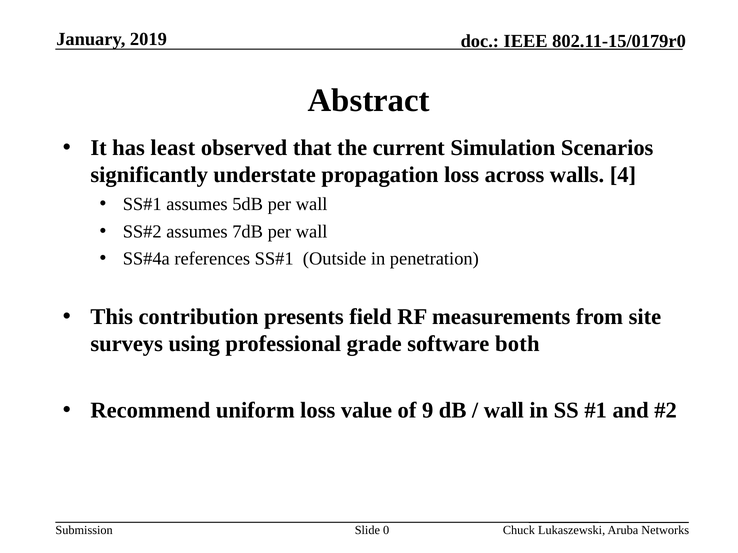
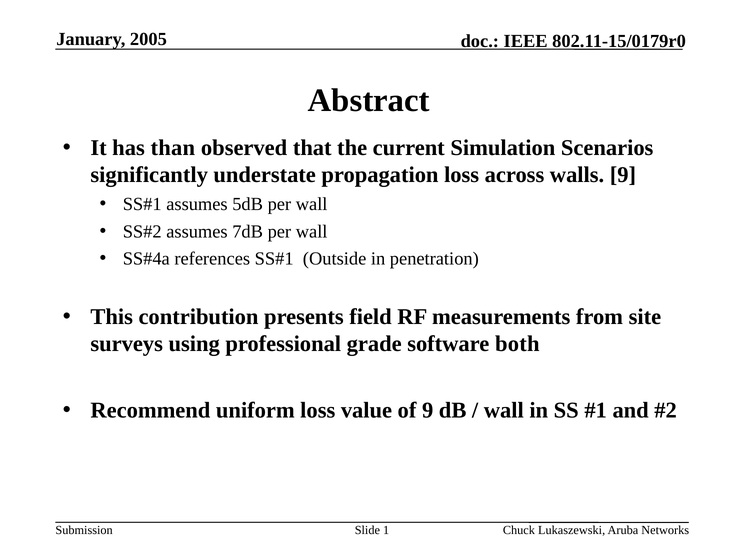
2019: 2019 -> 2005 (148, 39)
least: least -> than (173, 148)
walls 4: 4 -> 9 (623, 175)
0: 0 -> 1 (386, 531)
